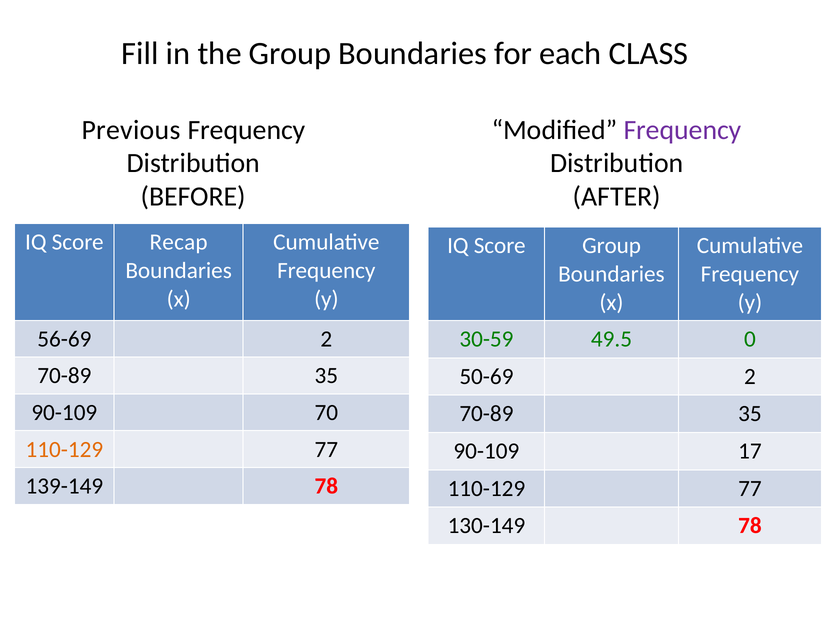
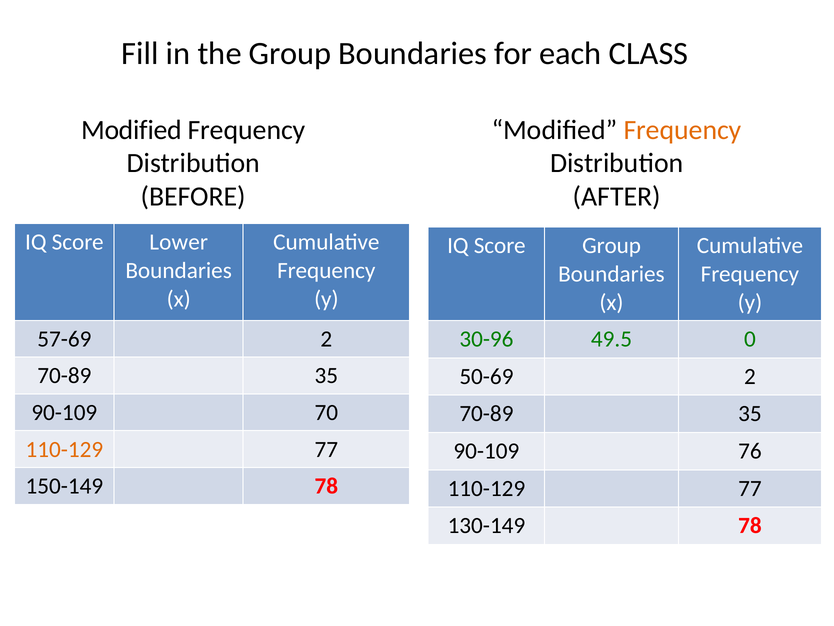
Previous: Previous -> Modified (131, 130)
Frequency colour: purple -> orange (683, 130)
Recap: Recap -> Lower (179, 242)
56-69: 56-69 -> 57-69 (64, 339)
30-59: 30-59 -> 30-96 (486, 339)
17: 17 -> 76 (750, 451)
139-149: 139-149 -> 150-149 (64, 486)
